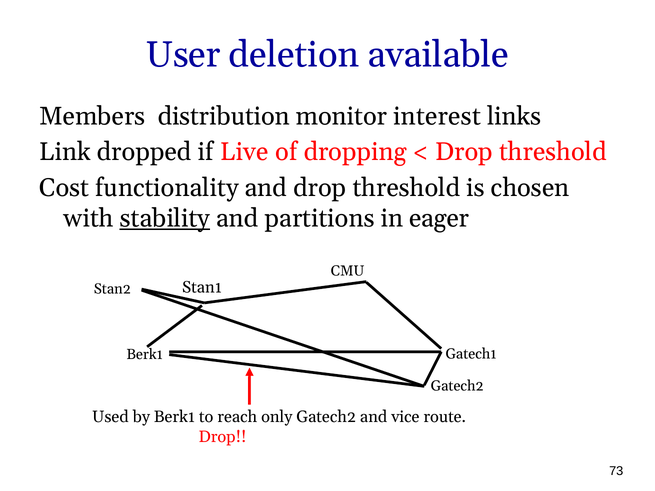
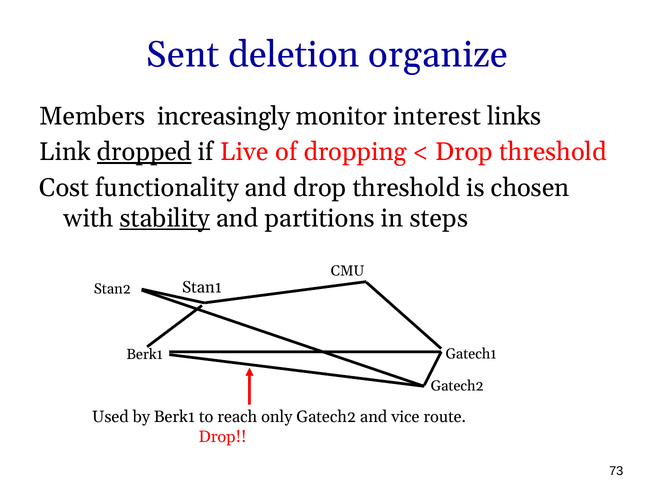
User: User -> Sent (183, 55)
available: available -> organize (438, 55)
distribution: distribution -> increasingly (224, 116)
dropped underline: none -> present (144, 152)
eager: eager -> steps (439, 218)
